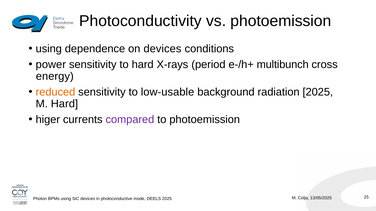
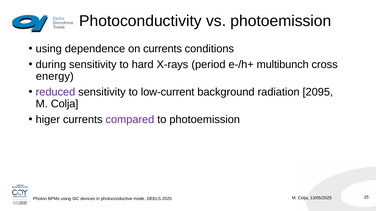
on devices: devices -> currents (163, 49)
power: power -> during (51, 65)
reduced colour: orange -> purple (55, 92)
low-usable: low-usable -> low-current (168, 92)
radiation 2025: 2025 -> 2095 (318, 92)
Hard: Hard -> Colja (65, 104)
